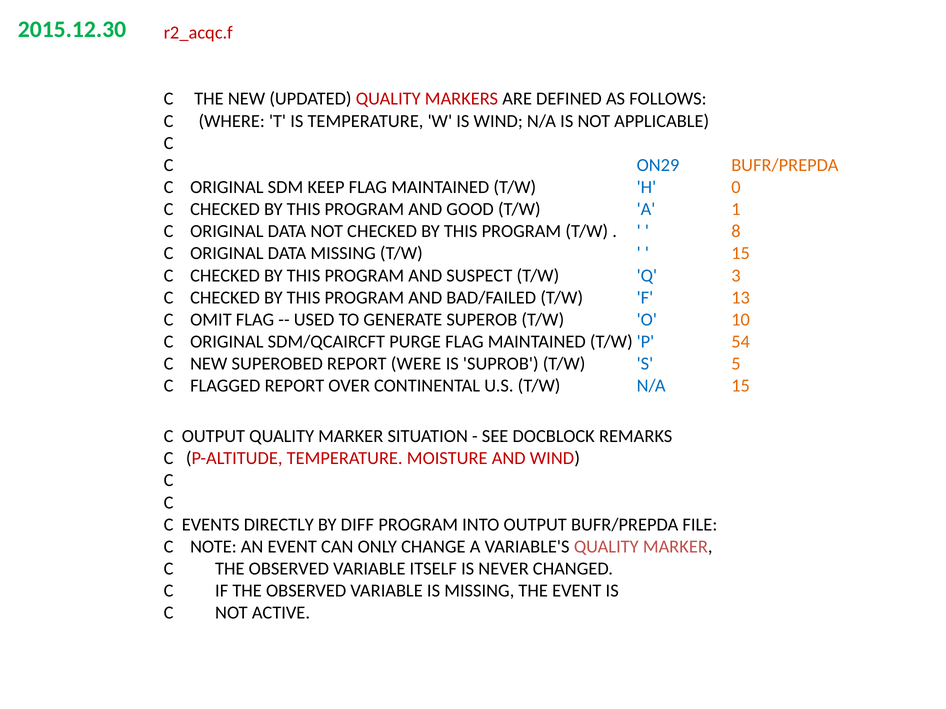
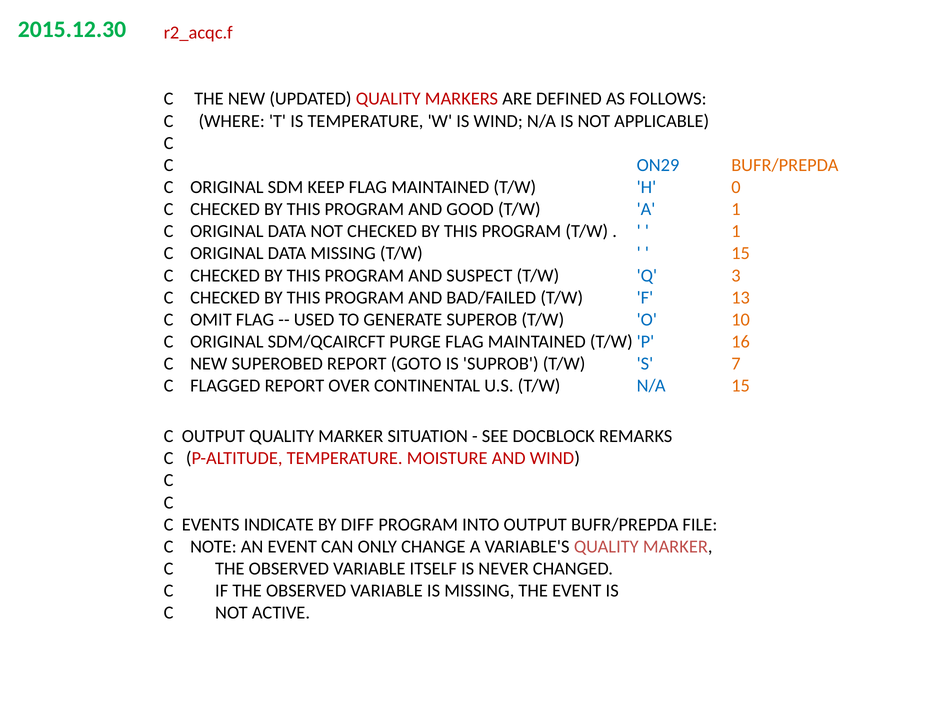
8: 8 -> 1 (736, 232)
54: 54 -> 16 (741, 342)
WERE: WERE -> GOTO (416, 364)
5: 5 -> 7 (736, 364)
DIRECTLY: DIRECTLY -> INDICATE (279, 525)
